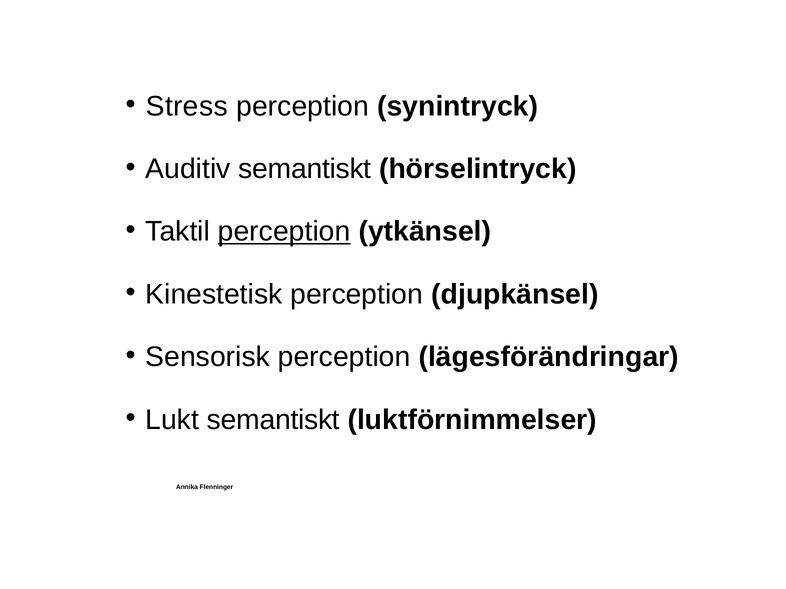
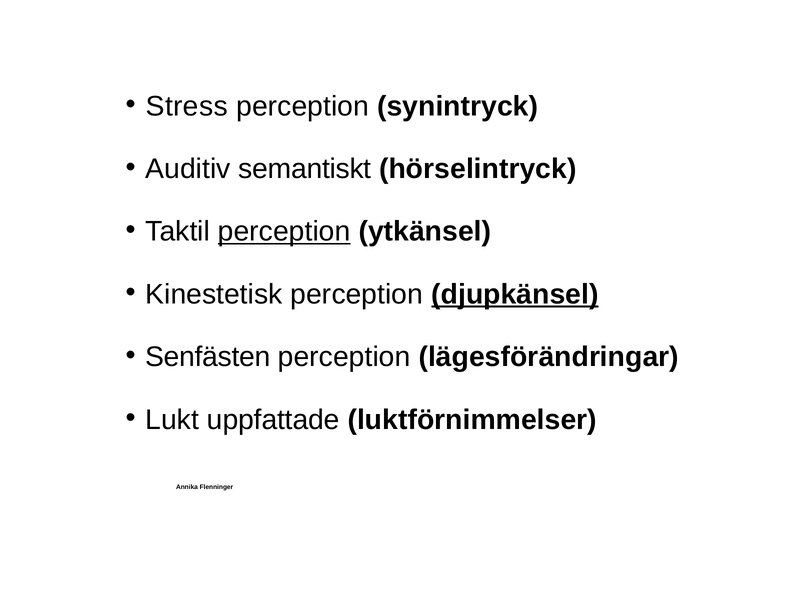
djupkänsel underline: none -> present (515, 295)
Sensorisk: Sensorisk -> Senfästen (208, 357)
Lukt semantiskt: semantiskt -> uppfattade (273, 420)
